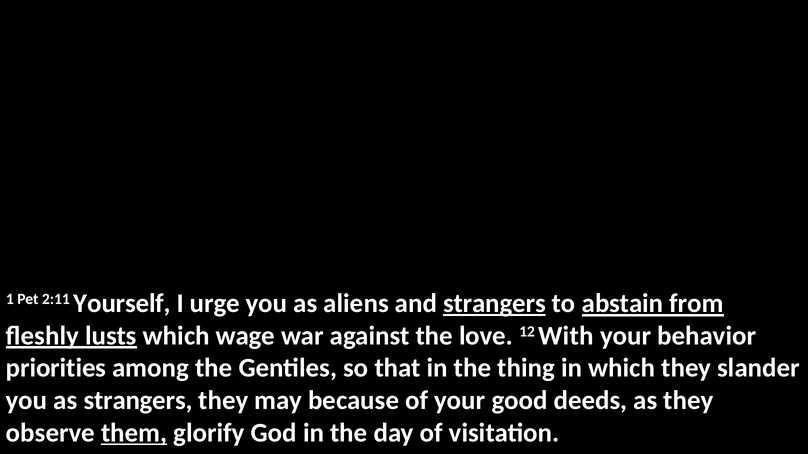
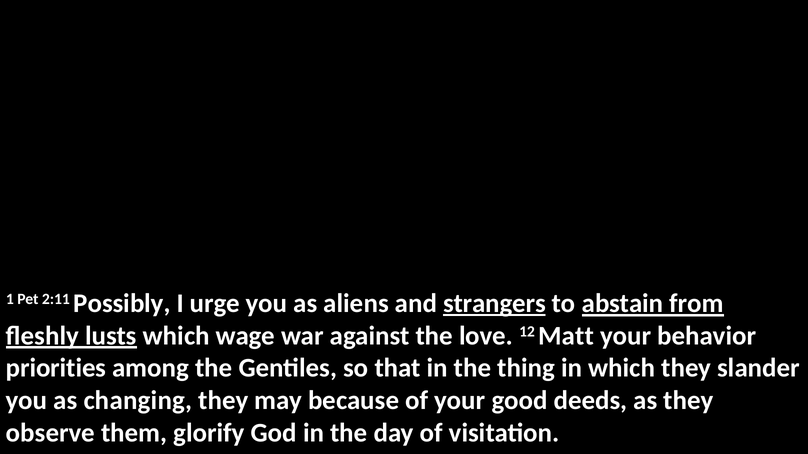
Yourself: Yourself -> Possibly (122, 304)
With: With -> Matt (566, 336)
as strangers: strangers -> changing (138, 401)
them underline: present -> none (134, 433)
